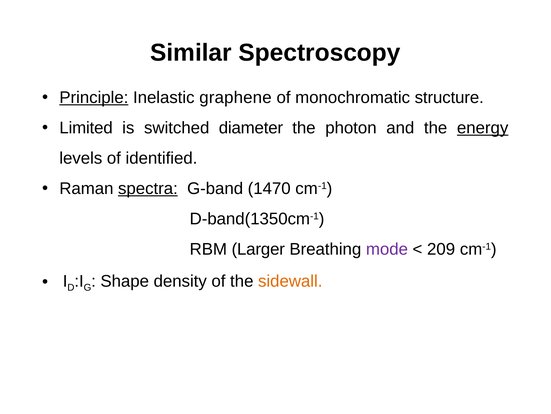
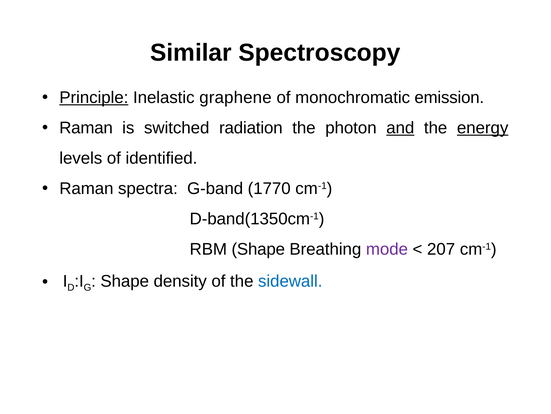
structure: structure -> emission (449, 98)
Limited: Limited -> Raman (86, 128)
diameter: diameter -> radiation (251, 128)
and underline: none -> present (400, 128)
spectra underline: present -> none (148, 188)
1470: 1470 -> 1770 (269, 188)
RBM Larger: Larger -> Shape (258, 249)
209: 209 -> 207 (441, 249)
sidewall colour: orange -> blue (290, 281)
